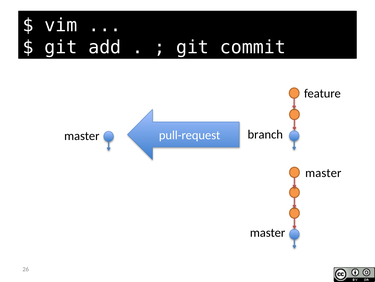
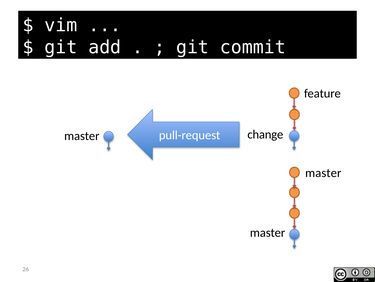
branch: branch -> change (265, 134)
